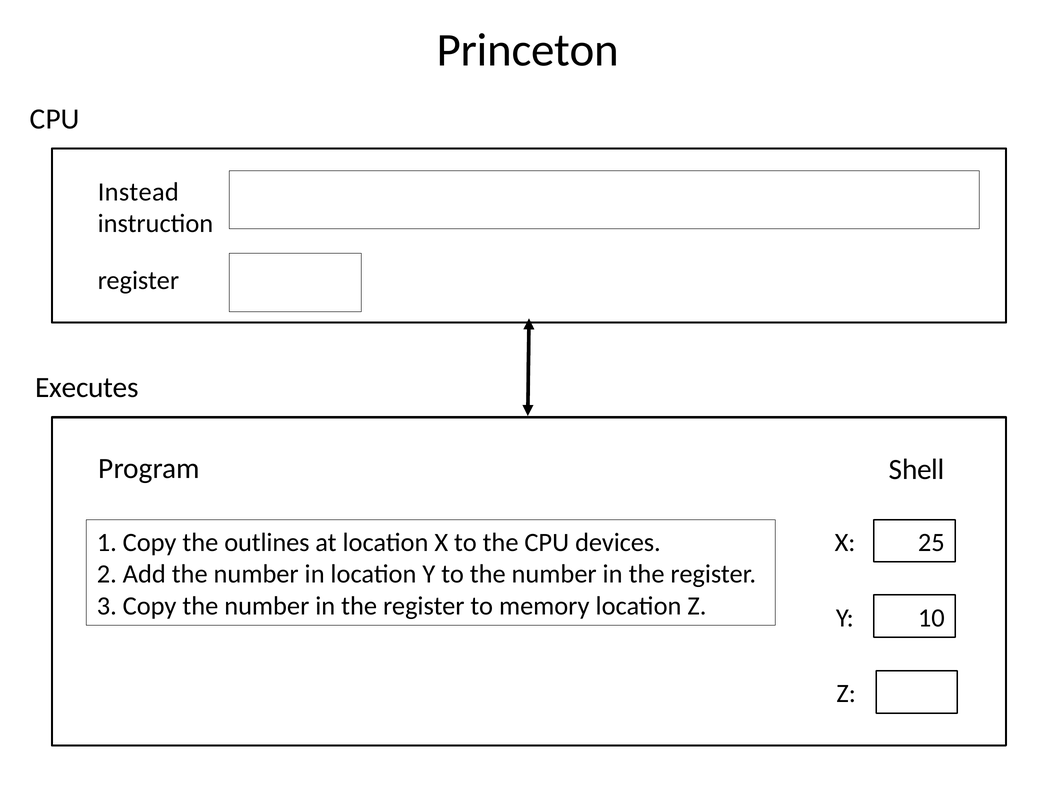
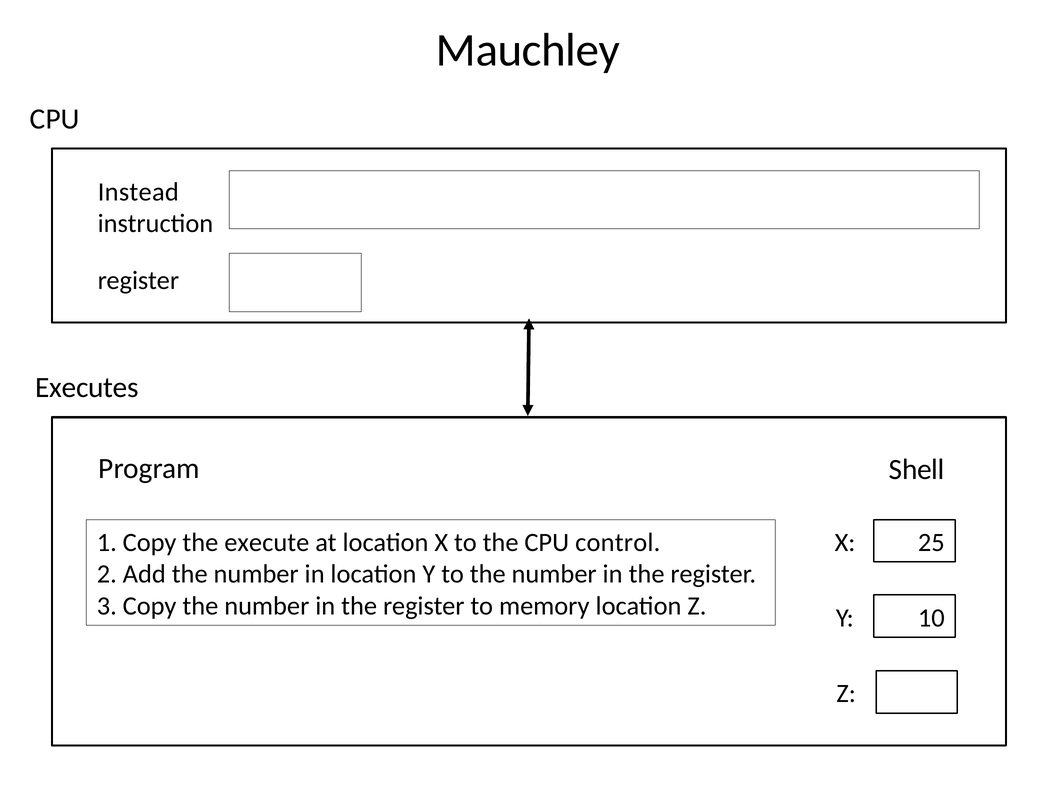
Princeton: Princeton -> Mauchley (528, 50)
outlines: outlines -> execute (267, 543)
devices: devices -> control (618, 543)
